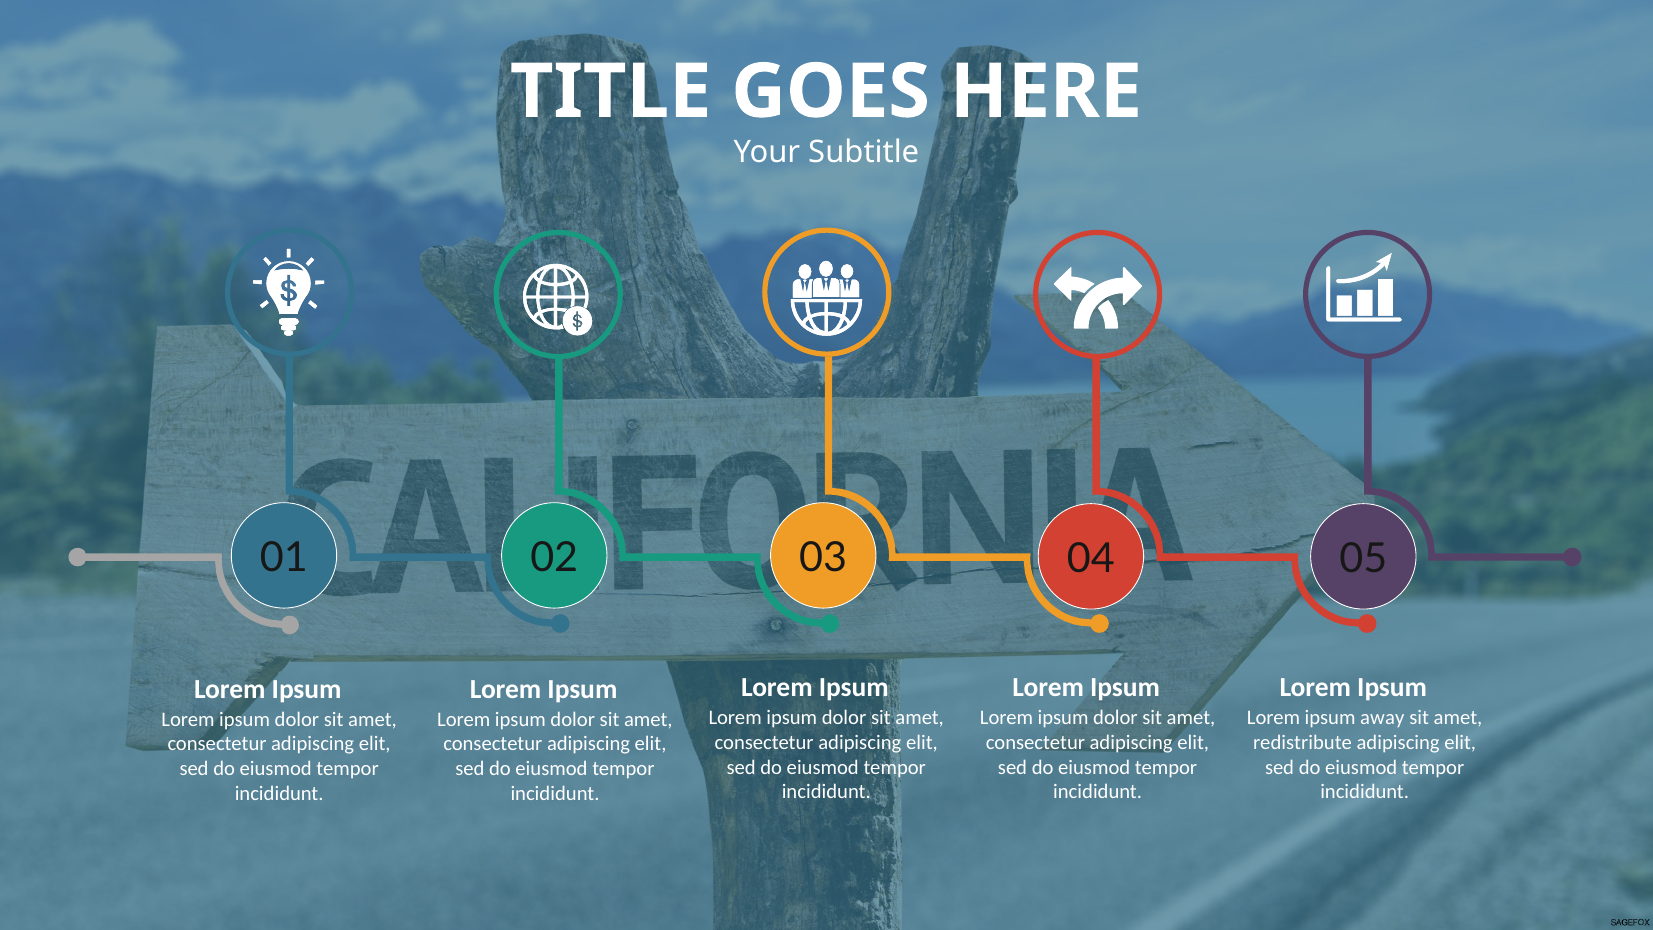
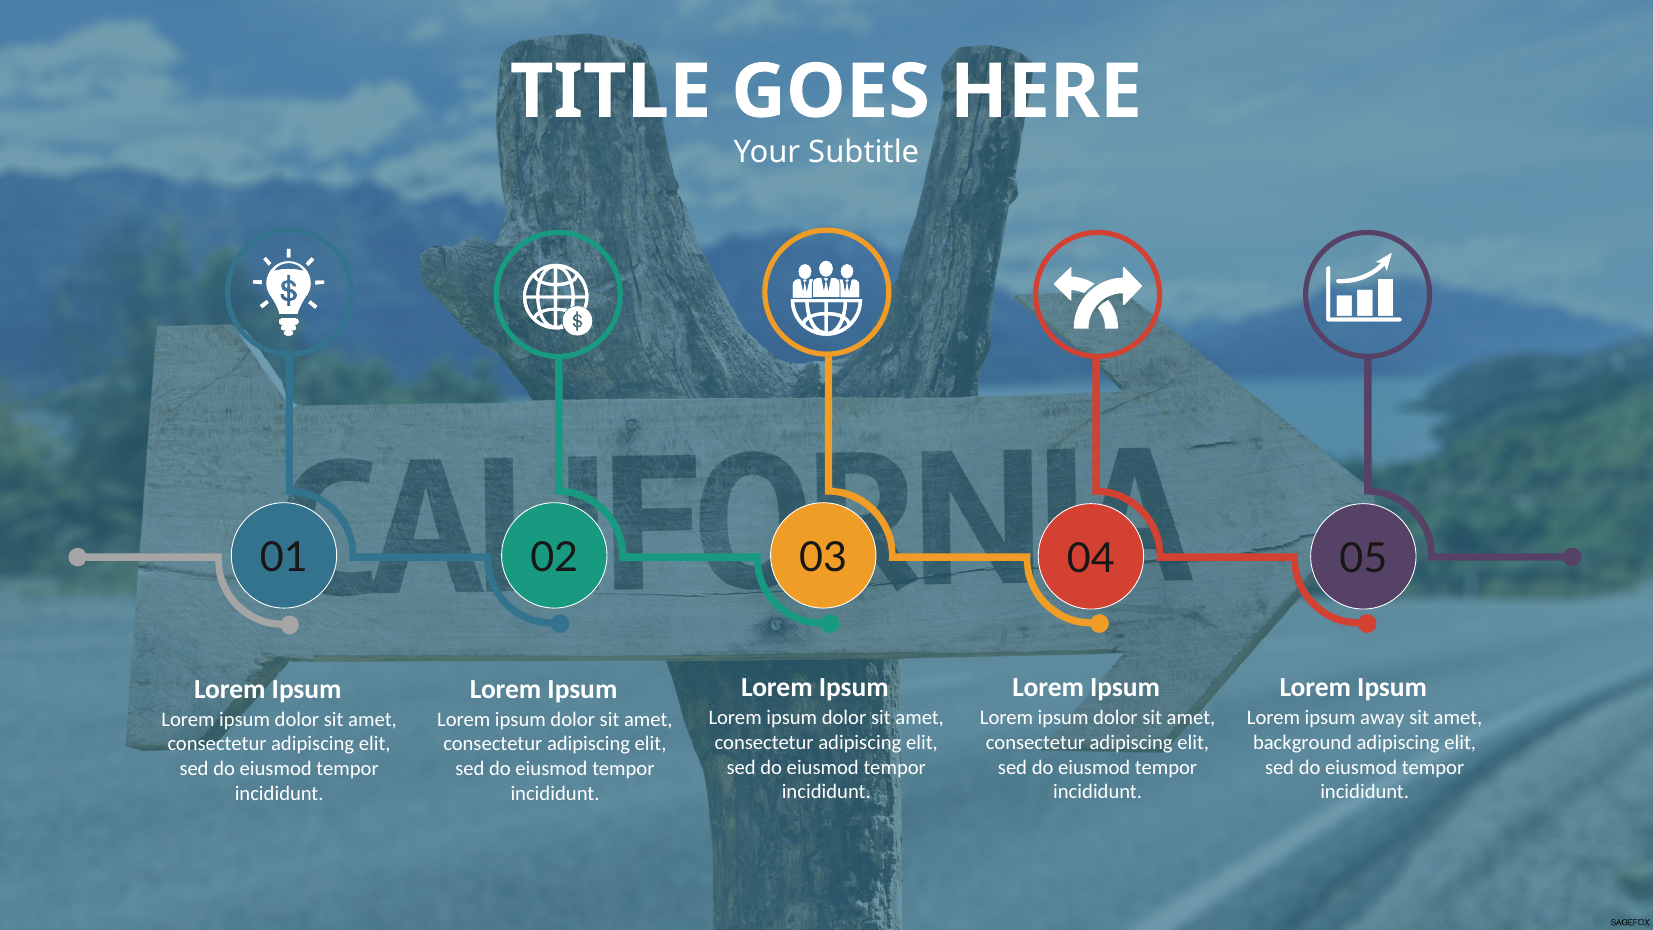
redistribute: redistribute -> background (1303, 742)
